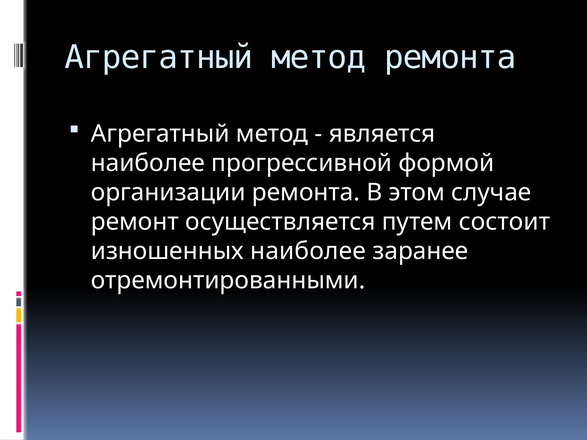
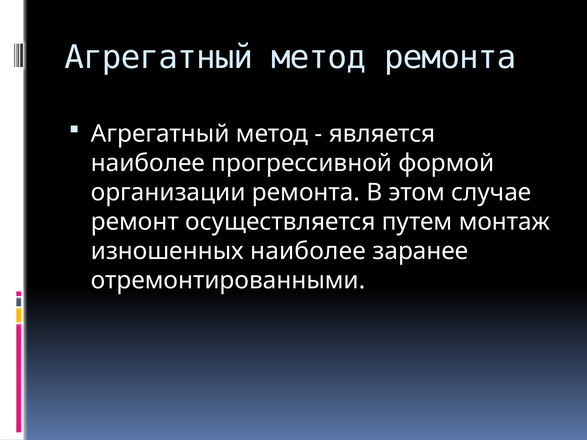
состоит: состоит -> монтаж (504, 222)
